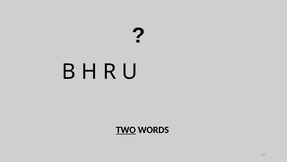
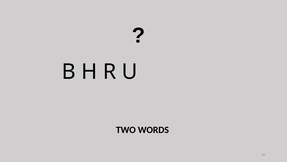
TWO underline: present -> none (126, 130)
